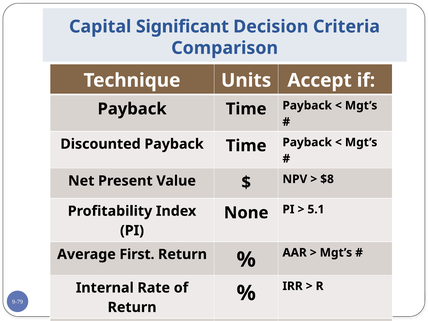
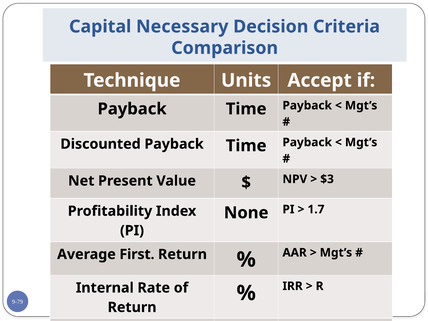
Significant: Significant -> Necessary (182, 27)
$8: $8 -> $3 (327, 179)
5.1: 5.1 -> 1.7 (316, 209)
